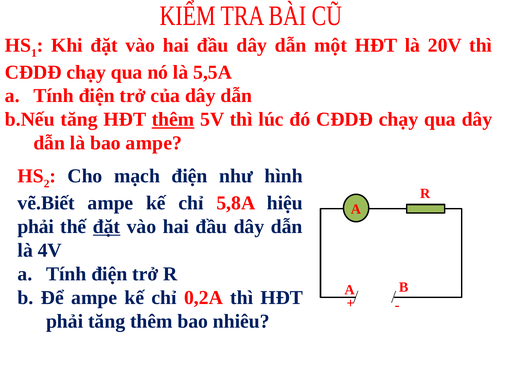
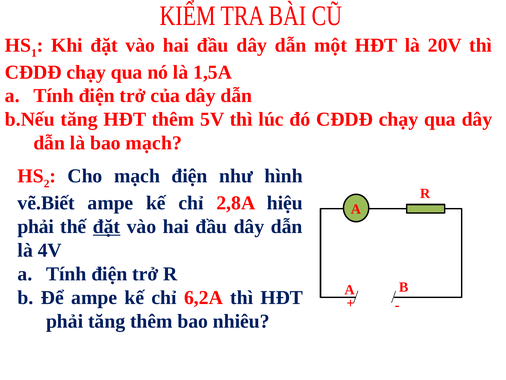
5,5A: 5,5A -> 1,5A (213, 72)
thêm underline: present -> none (173, 119)
bao ampe: ampe -> mạch (154, 143)
5,8A: 5,8A -> 2,8A (236, 203)
0,2A: 0,2A -> 6,2A (204, 297)
